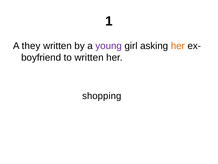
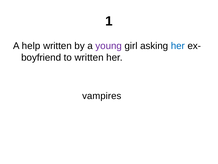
they: they -> help (31, 46)
her colour: orange -> blue (178, 46)
shopping: shopping -> vampires (102, 96)
